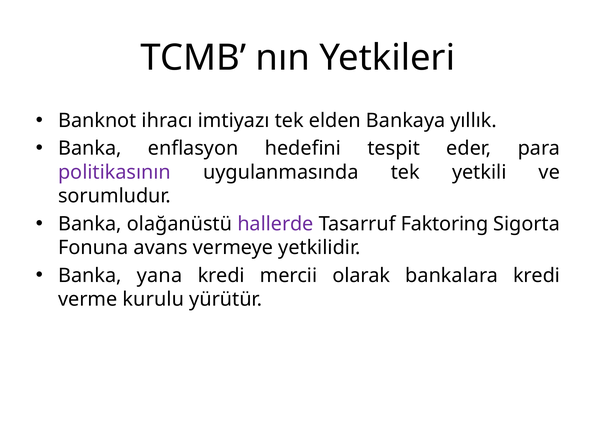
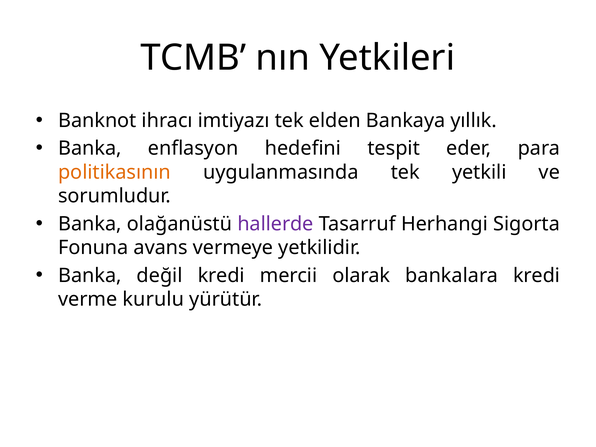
politikasının colour: purple -> orange (115, 172)
Faktoring: Faktoring -> Herhangi (444, 224)
yana: yana -> değil (160, 276)
